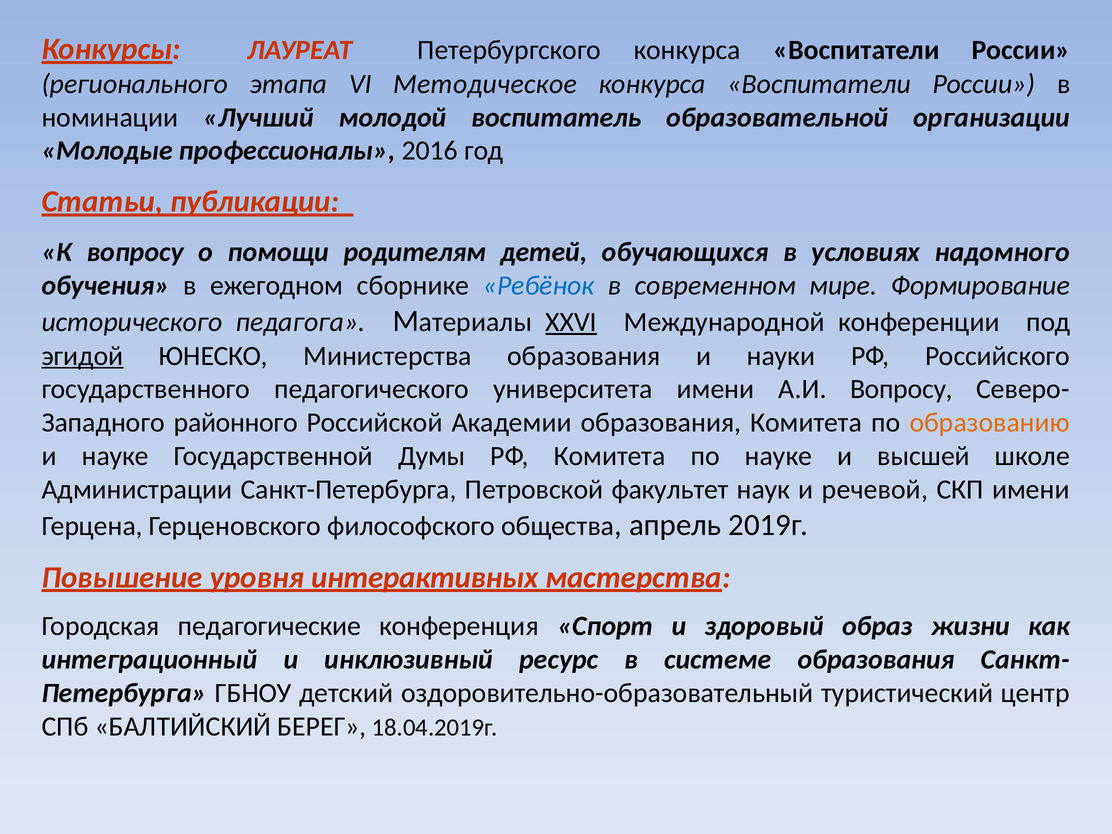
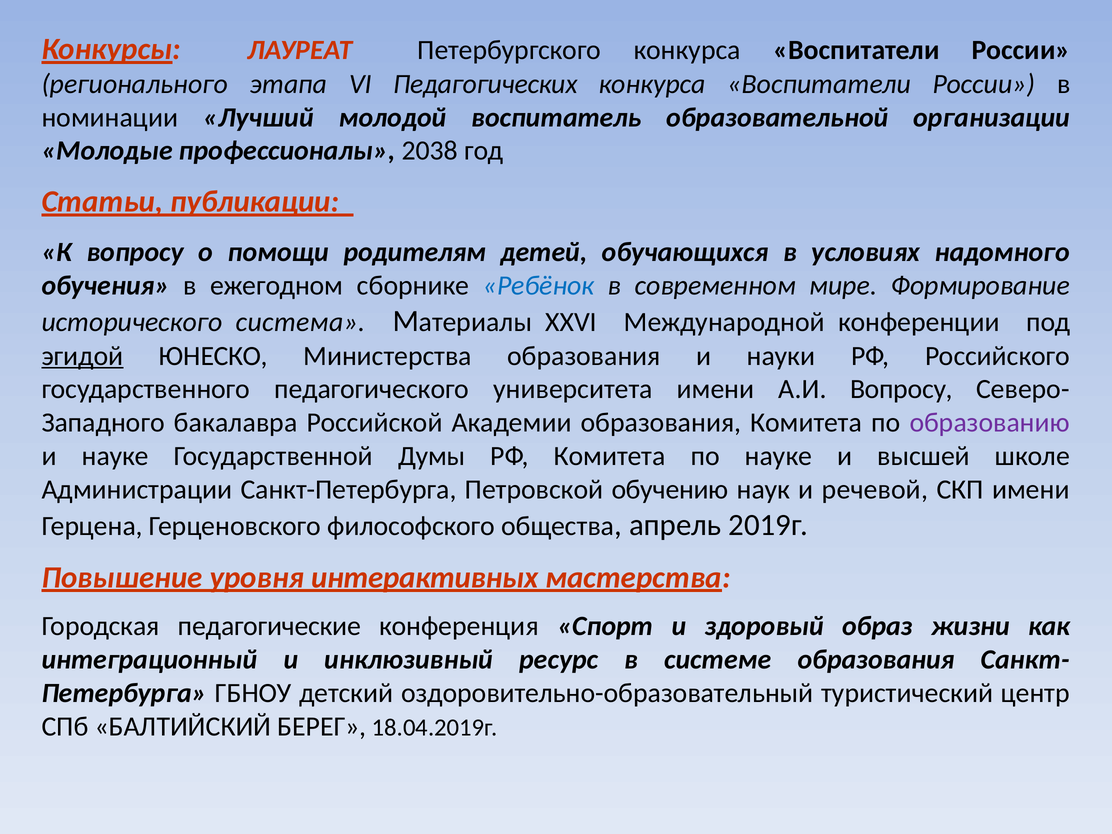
Методическое: Методическое -> Педагогических (485, 84)
2016: 2016 -> 2038 (430, 151)
педагога: педагога -> система (301, 322)
XXVI underline: present -> none (571, 322)
районного: районного -> бакалавра (236, 423)
образованию colour: orange -> purple (990, 423)
факультет: факультет -> обучению (670, 489)
